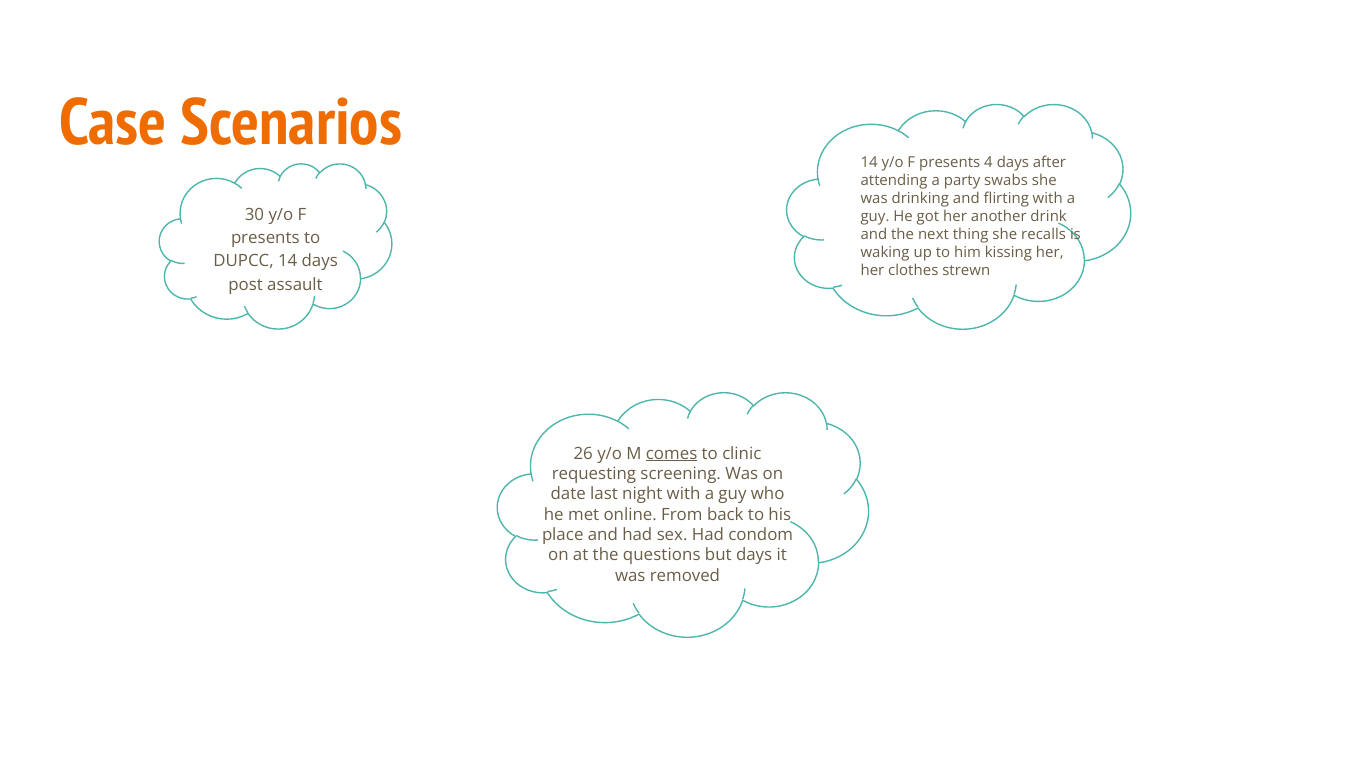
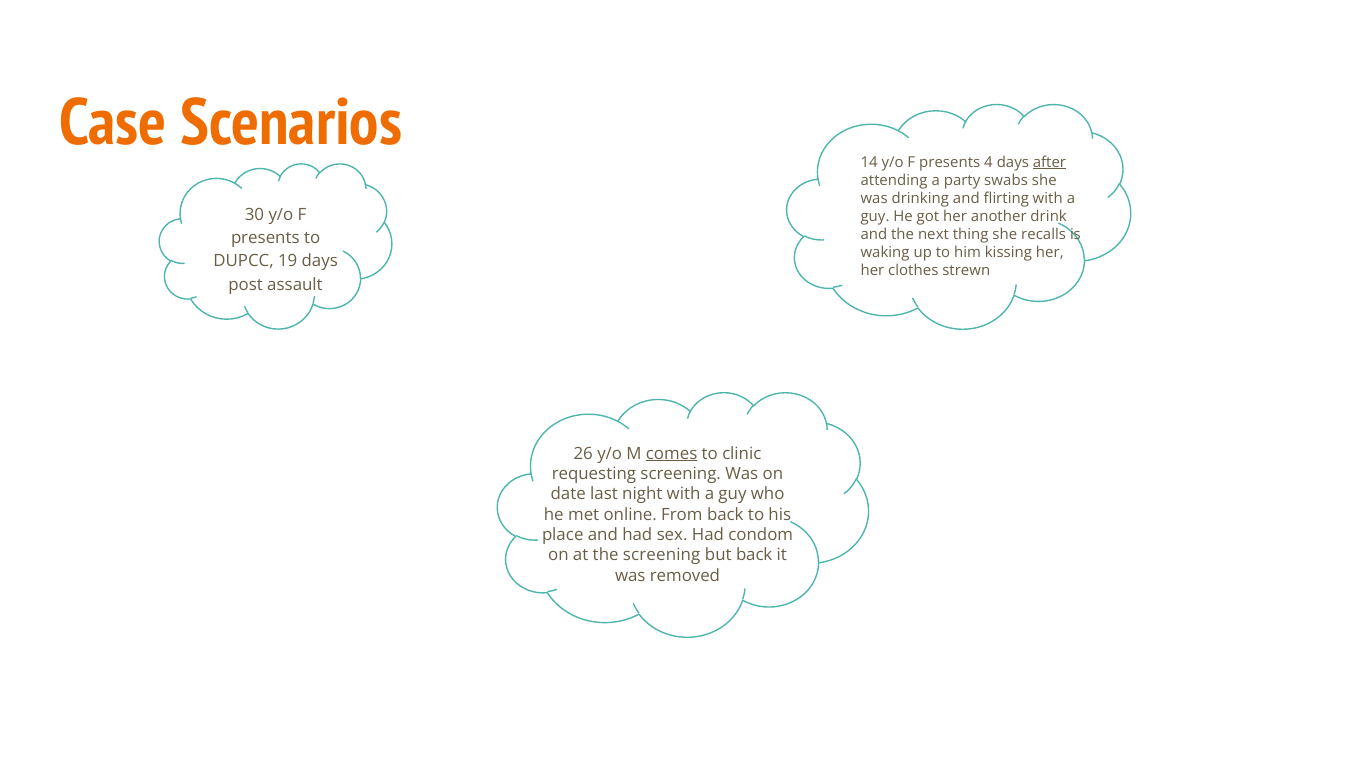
after underline: none -> present (1049, 162)
DUPCC 14: 14 -> 19 (288, 261)
the questions: questions -> screening (662, 555)
but days: days -> back (754, 555)
